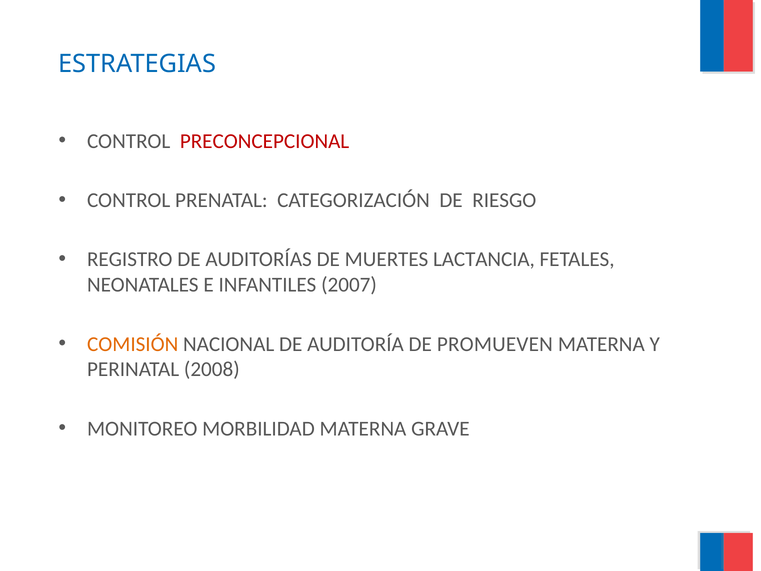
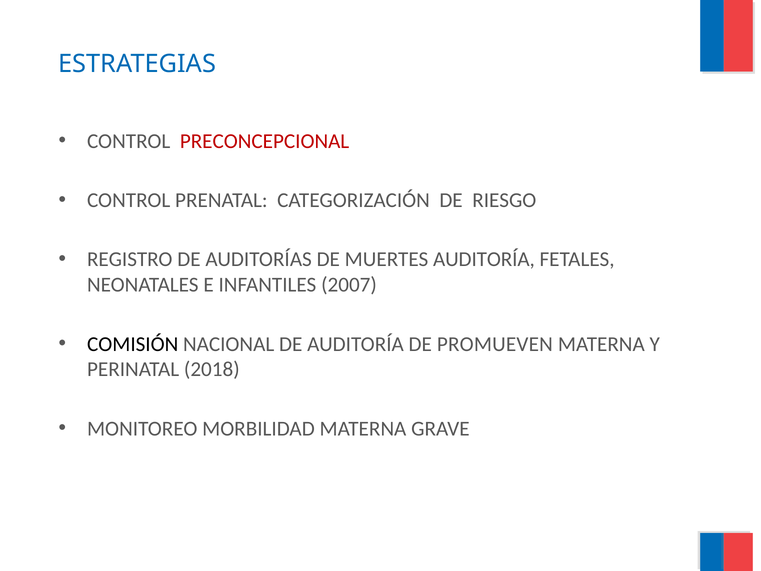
MUERTES LACTANCIA: LACTANCIA -> AUDITORÍA (484, 259)
COMISIÓN colour: orange -> black (133, 344)
2008: 2008 -> 2018 (212, 369)
